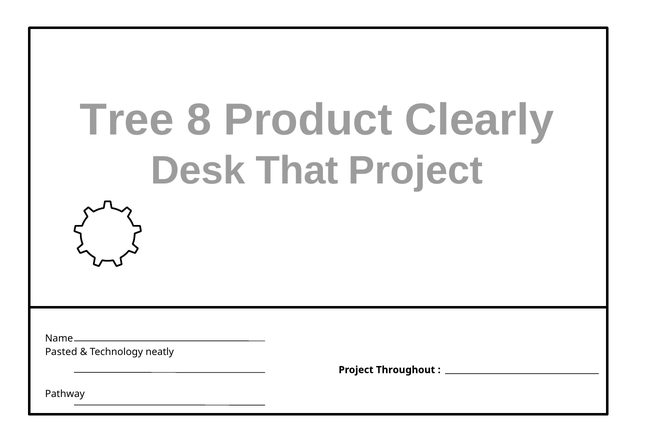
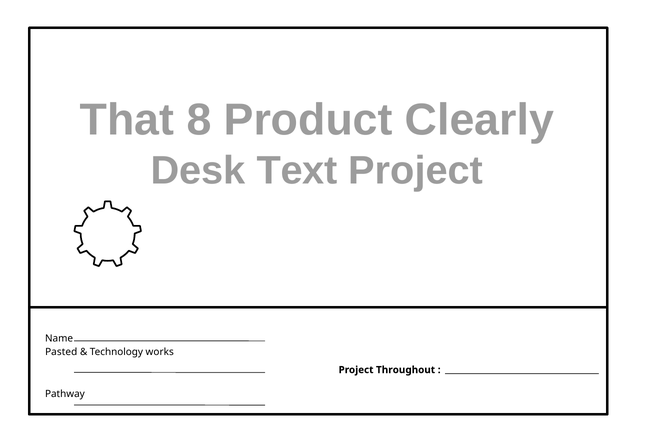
Tree: Tree -> That (127, 120)
That: That -> Text (297, 171)
neatly: neatly -> works (160, 352)
